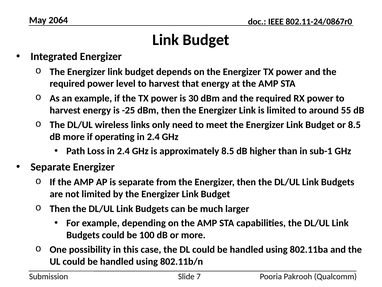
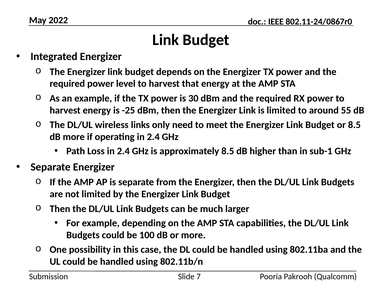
2064: 2064 -> 2022 (58, 20)
